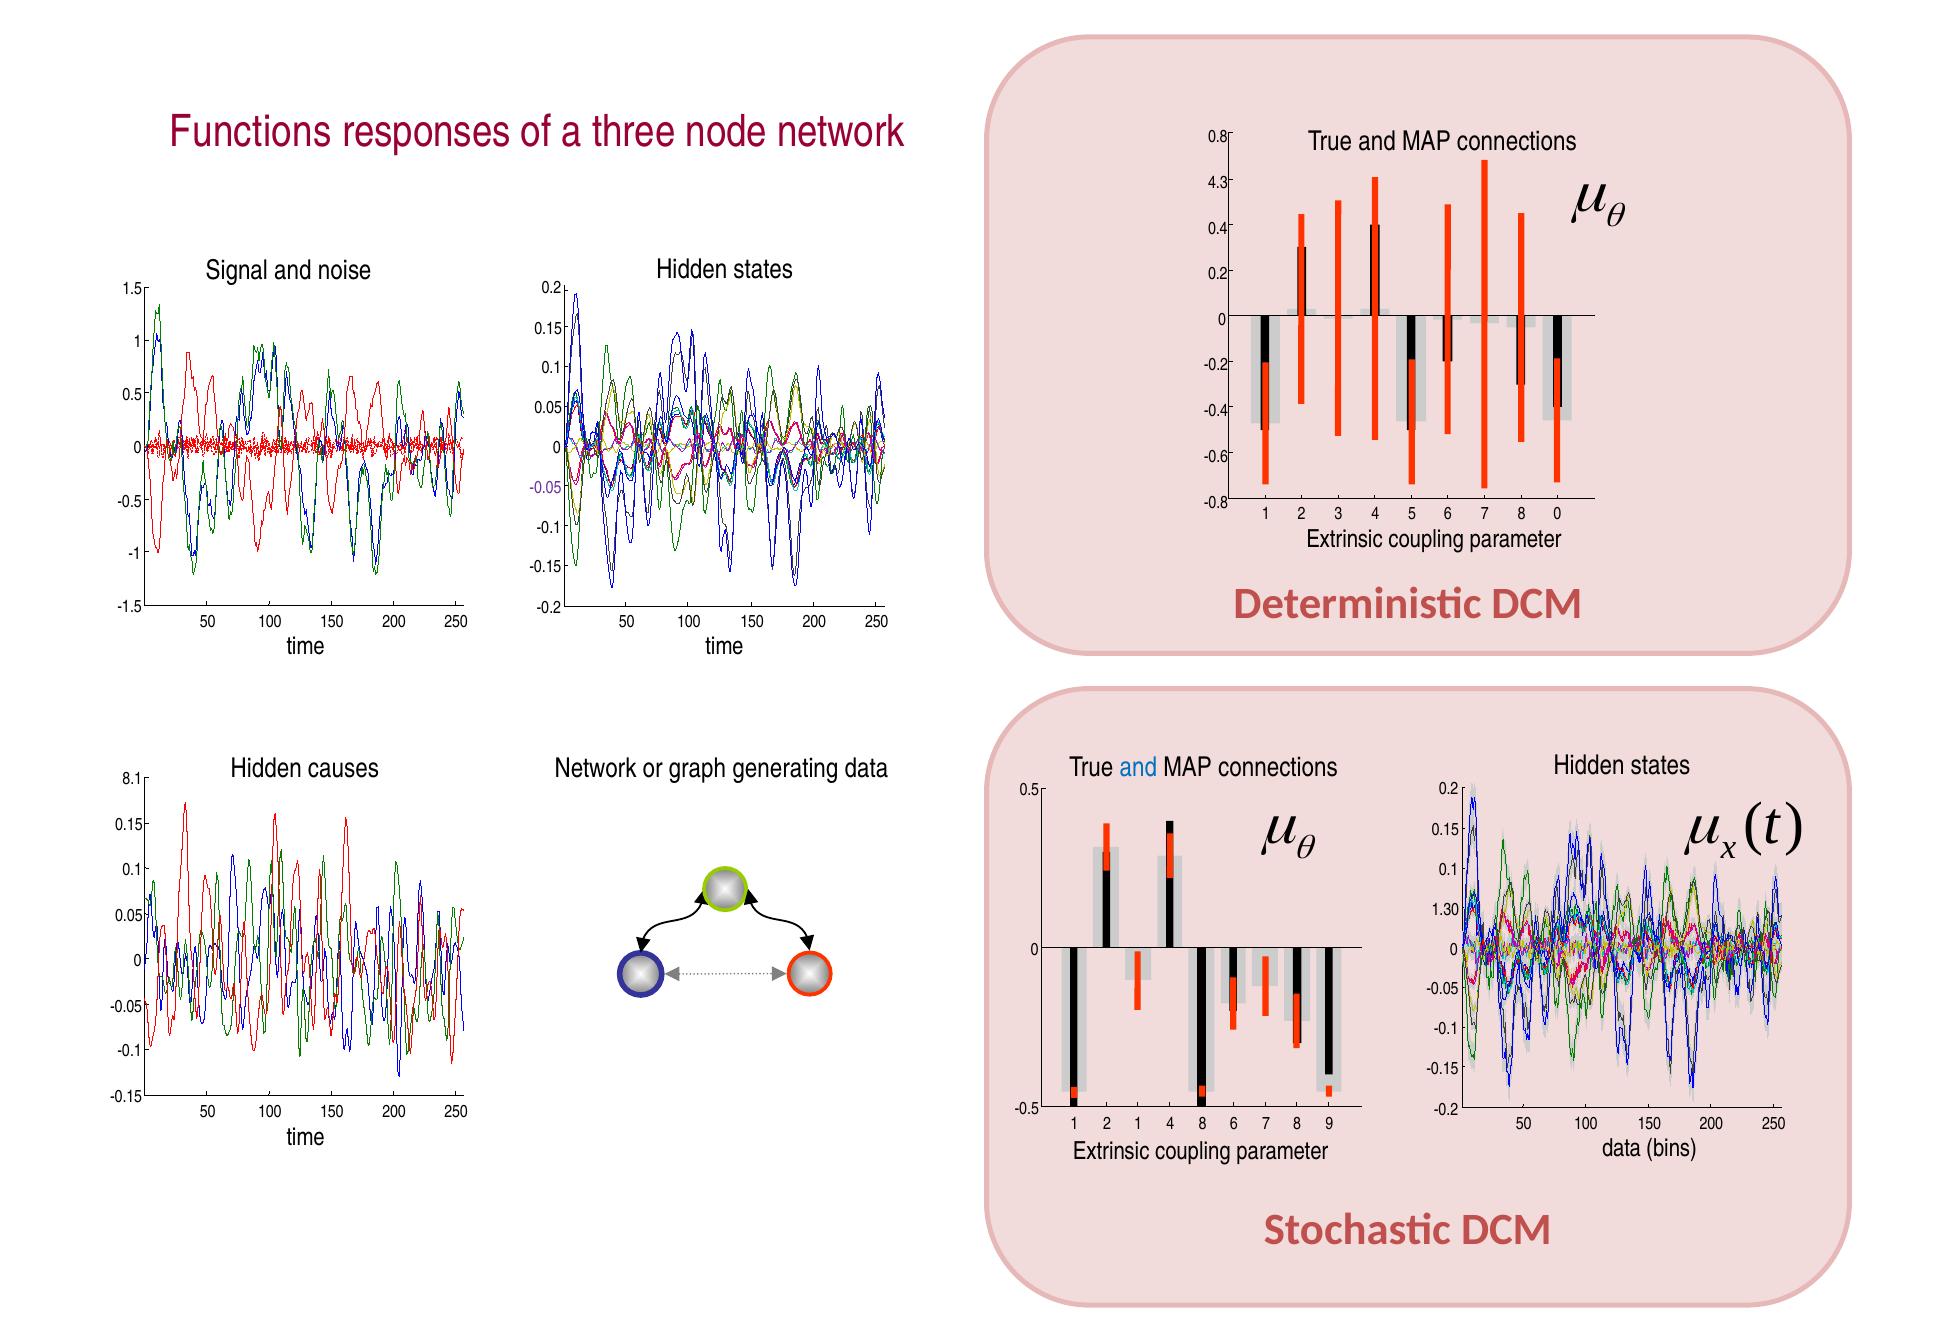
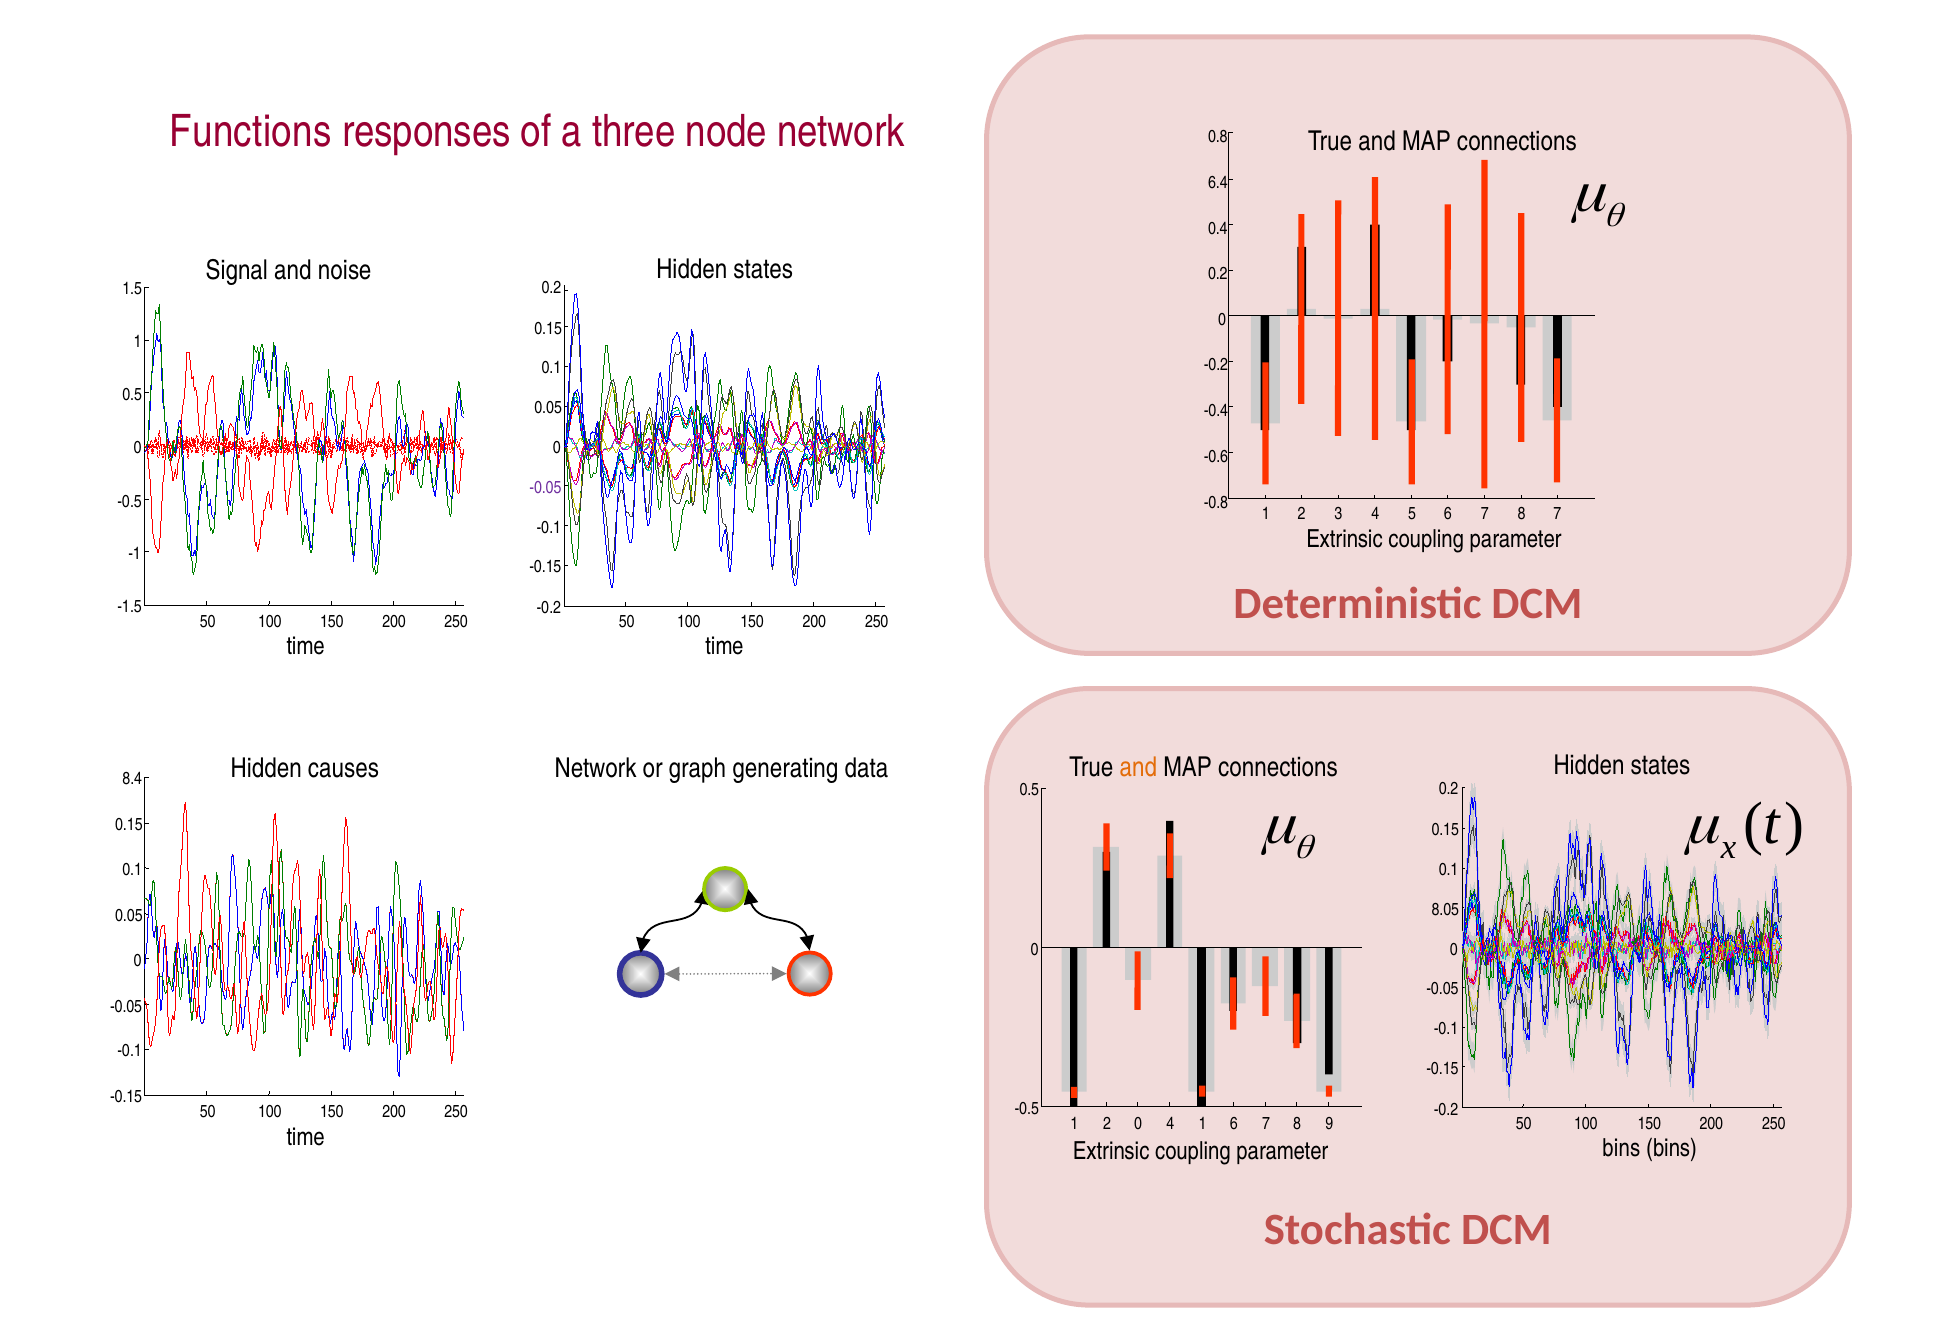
4.3: 4.3 -> 6.4 (1218, 183)
8 0: 0 -> 7 (1557, 513)
and colour: blue -> orange (1138, 767)
8.1: 8.1 -> 8.4 (132, 779)
1.30: 1.30 -> 8.05 (1445, 909)
2 1: 1 -> 0 (1138, 1123)
4 8: 8 -> 1 (1203, 1123)
data: data -> bins (1621, 1148)
